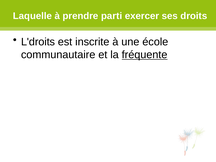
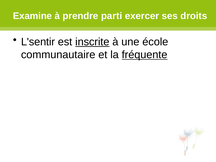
Laquelle: Laquelle -> Examine (32, 16)
L'droits: L'droits -> L'sentir (38, 42)
inscrite underline: none -> present (92, 42)
